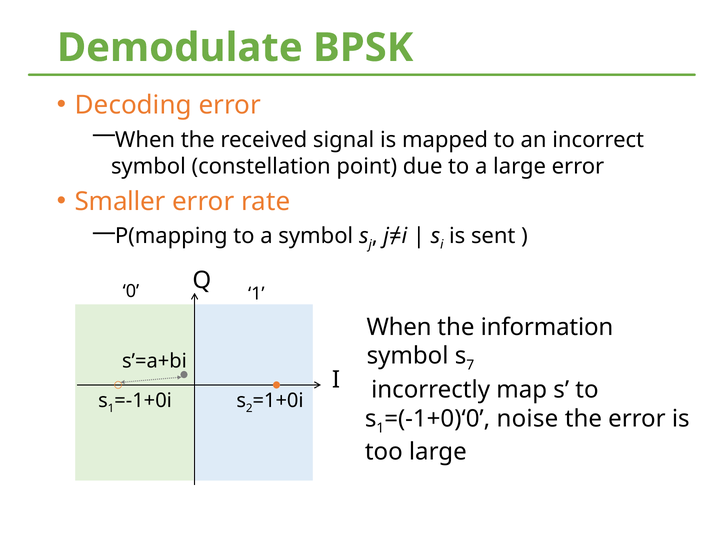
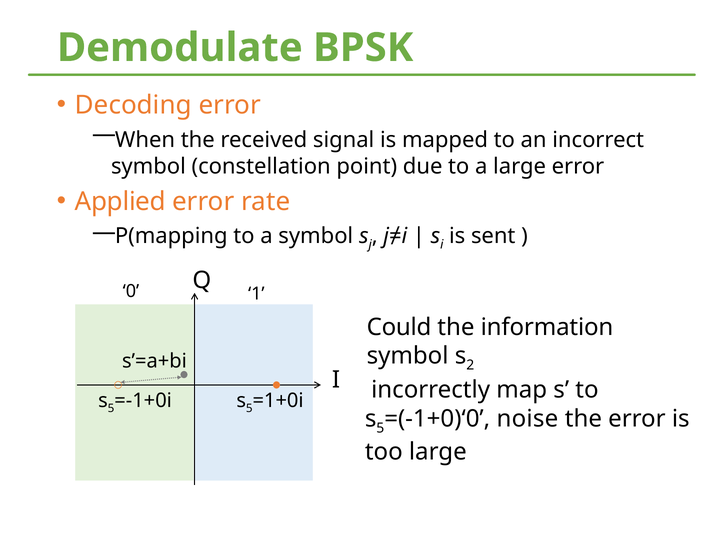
Smaller: Smaller -> Applied (120, 201)
When: When -> Could (399, 327)
7: 7 -> 2 (470, 365)
1: 1 -> 5 (111, 408)
2: 2 -> 5 (249, 408)
1: 1 -> 5 (380, 428)
